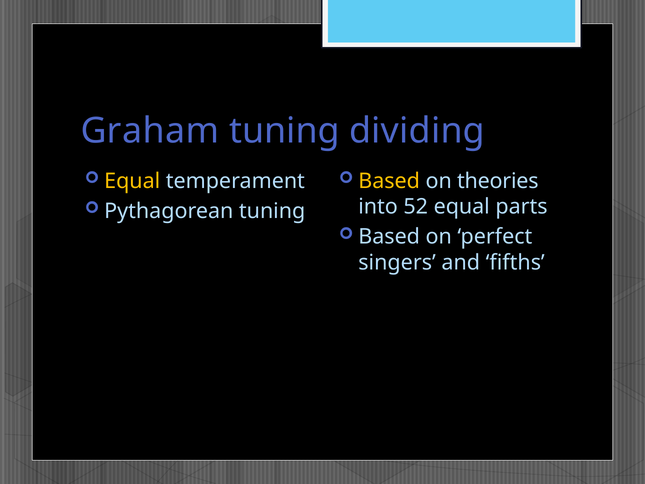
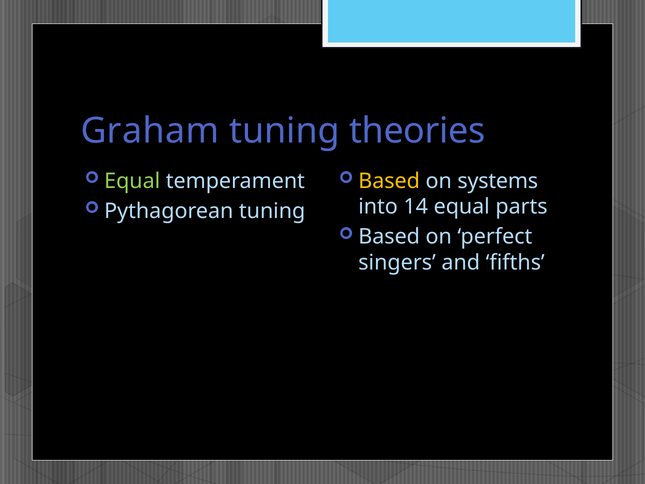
dividing: dividing -> theories (417, 131)
Equal colour: yellow -> light green (132, 181)
theories: theories -> systems (498, 181)
52: 52 -> 14 (416, 207)
